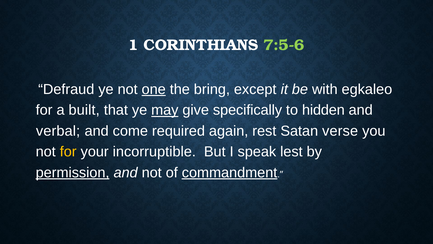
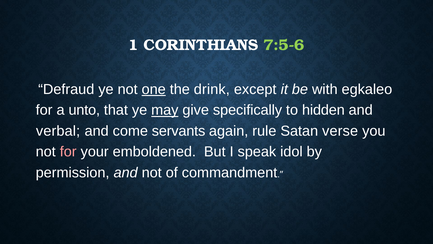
bring: bring -> drink (212, 89)
built: built -> unto (84, 110)
required: required -> servants (179, 131)
rest: rest -> rule (264, 131)
for colour: yellow -> pink (68, 152)
incorruptible: incorruptible -> emboldened (154, 152)
lest: lest -> idol (291, 152)
permission underline: present -> none (73, 172)
commandment underline: present -> none (230, 172)
